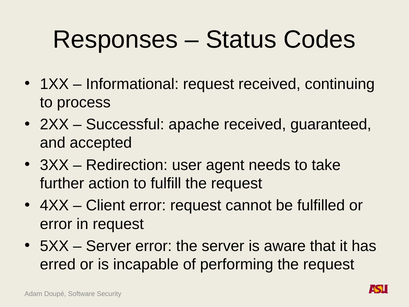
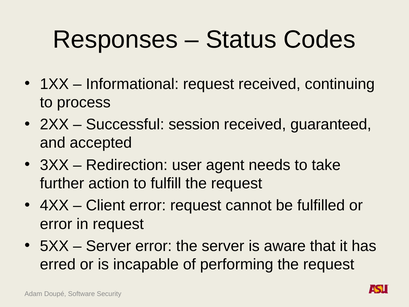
apache: apache -> session (194, 124)
